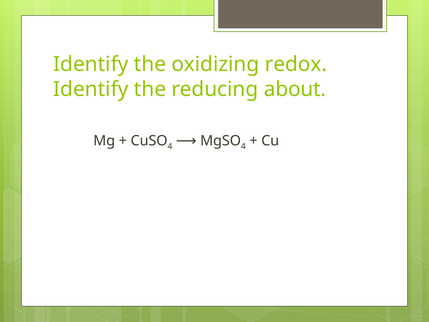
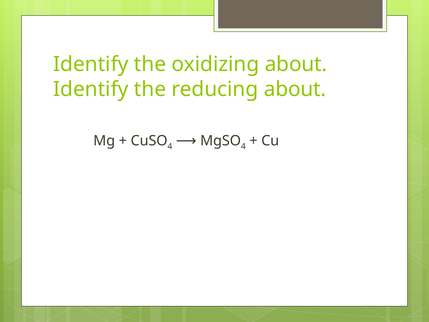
oxidizing redox: redox -> about (296, 64)
